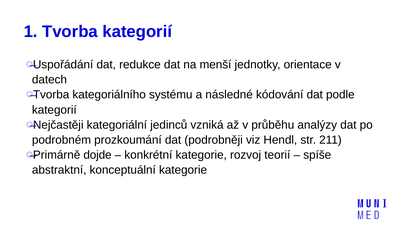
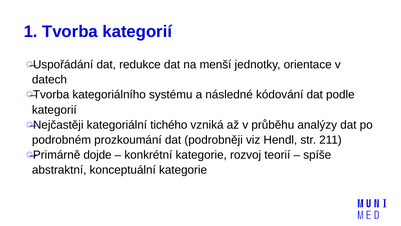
jedinců: jedinců -> tichého (169, 125)
